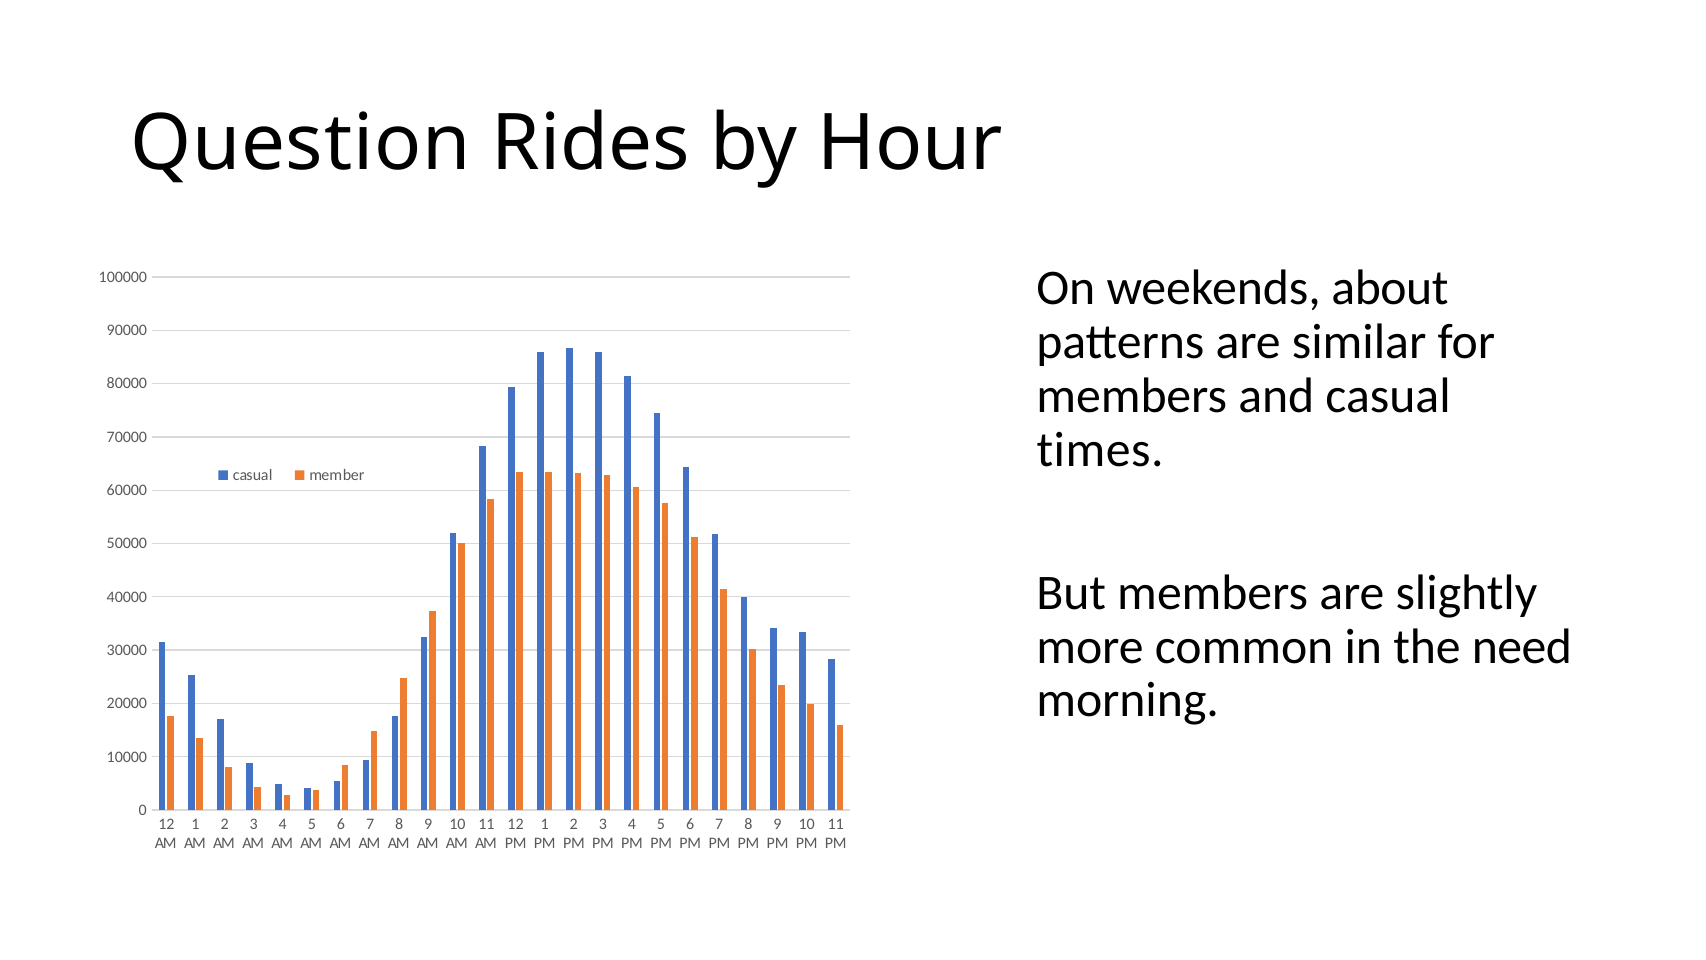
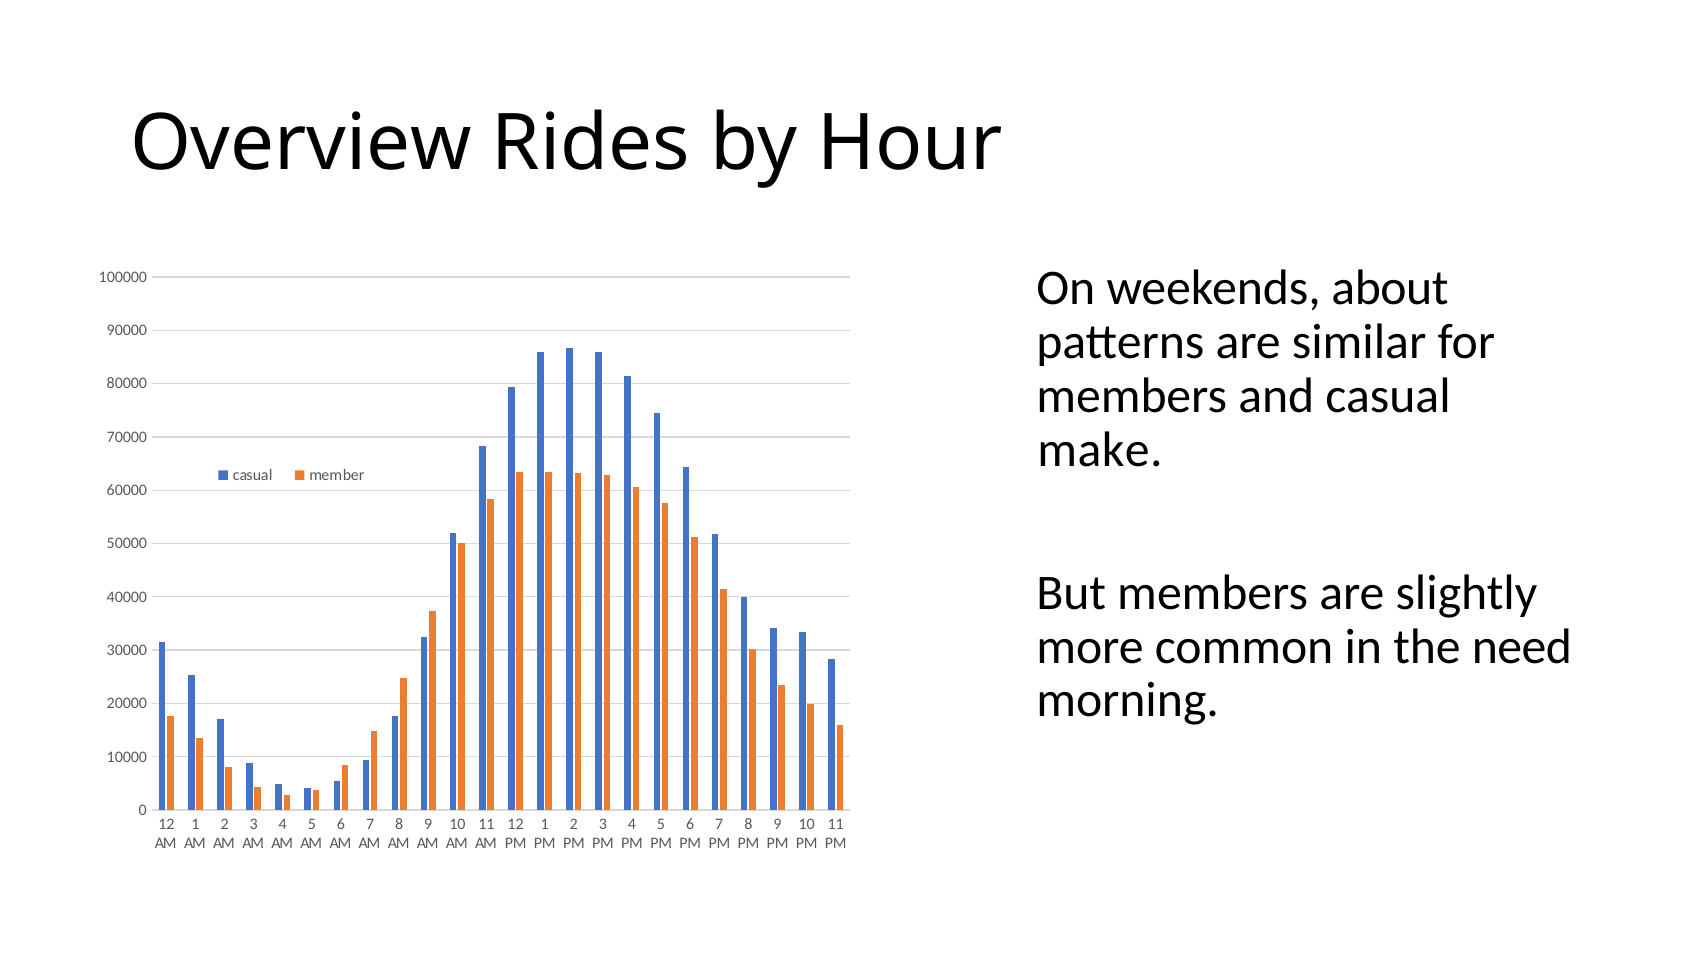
Question: Question -> Overview (301, 143)
times: times -> make (1100, 450)
